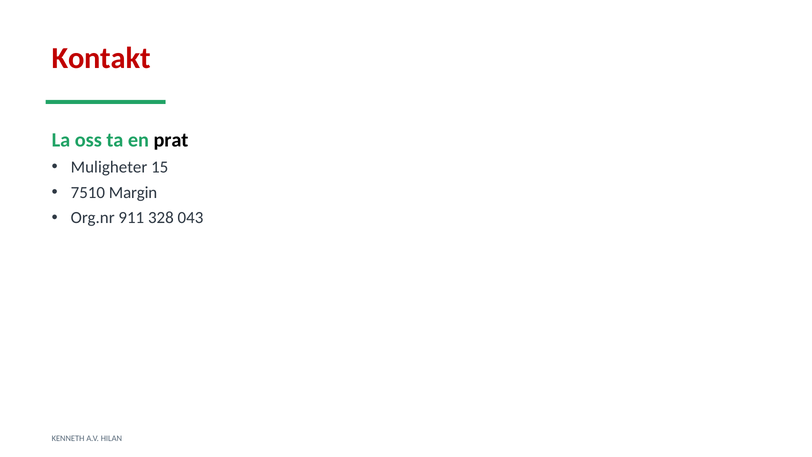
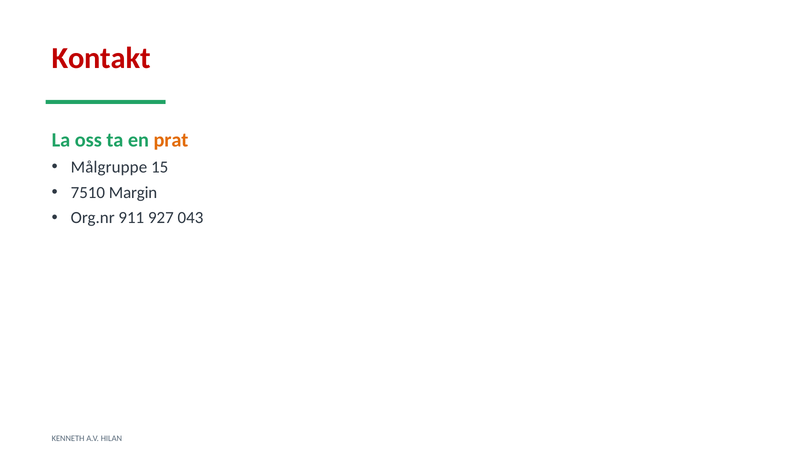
prat colour: black -> orange (171, 140)
Muligheter: Muligheter -> Målgruppe (109, 167)
328: 328 -> 927 (161, 218)
